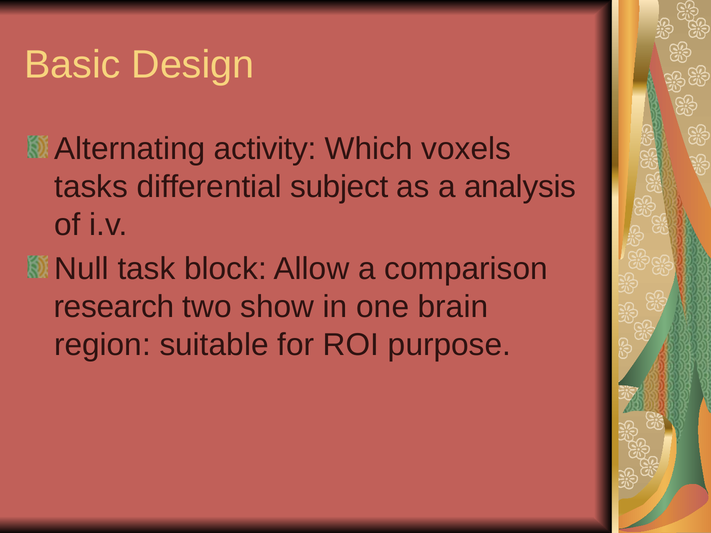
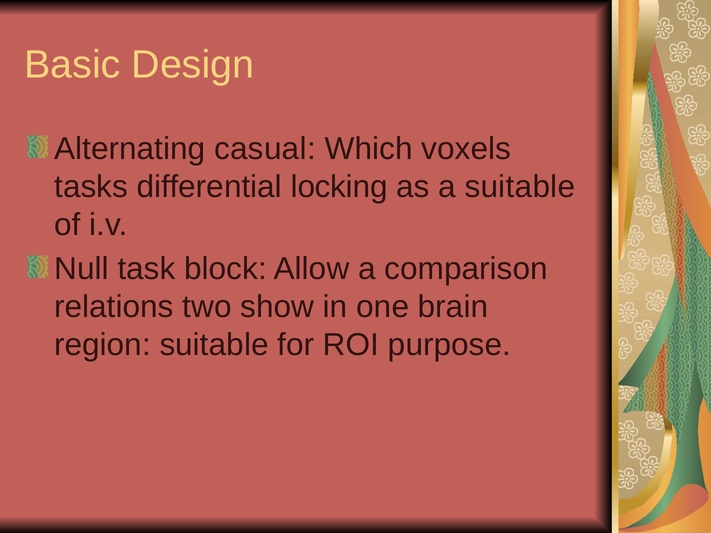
activity: activity -> casual (265, 149)
subject: subject -> locking (339, 187)
a analysis: analysis -> suitable (520, 187)
research: research -> relations (114, 307)
